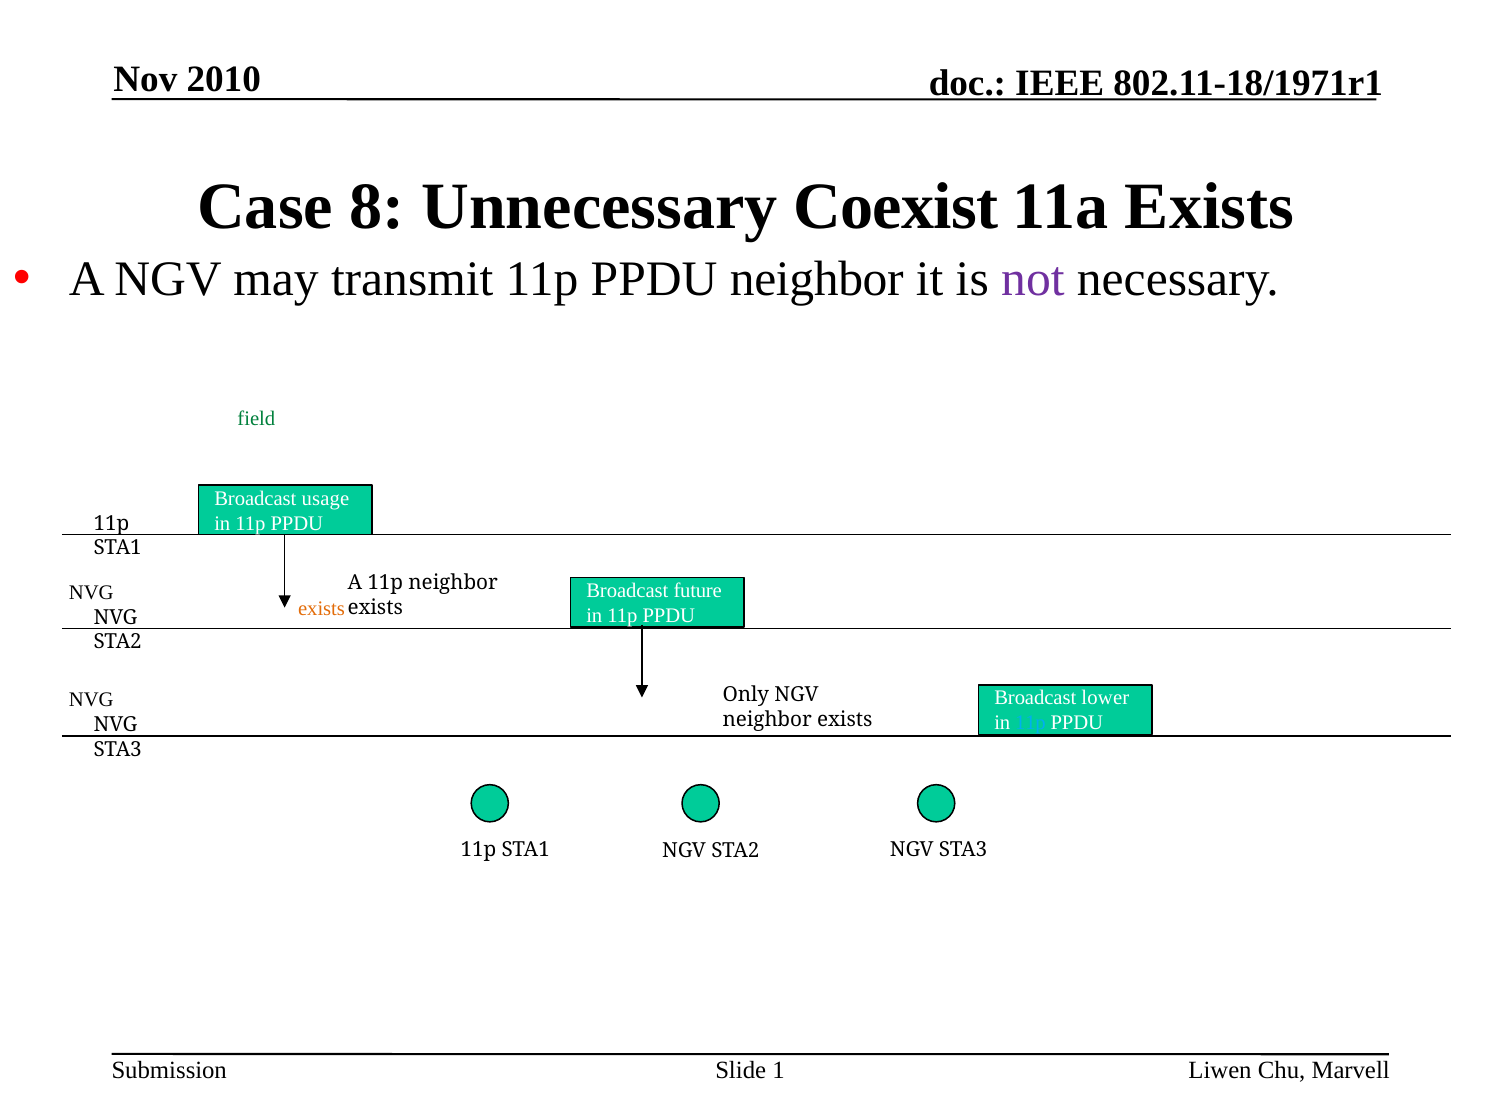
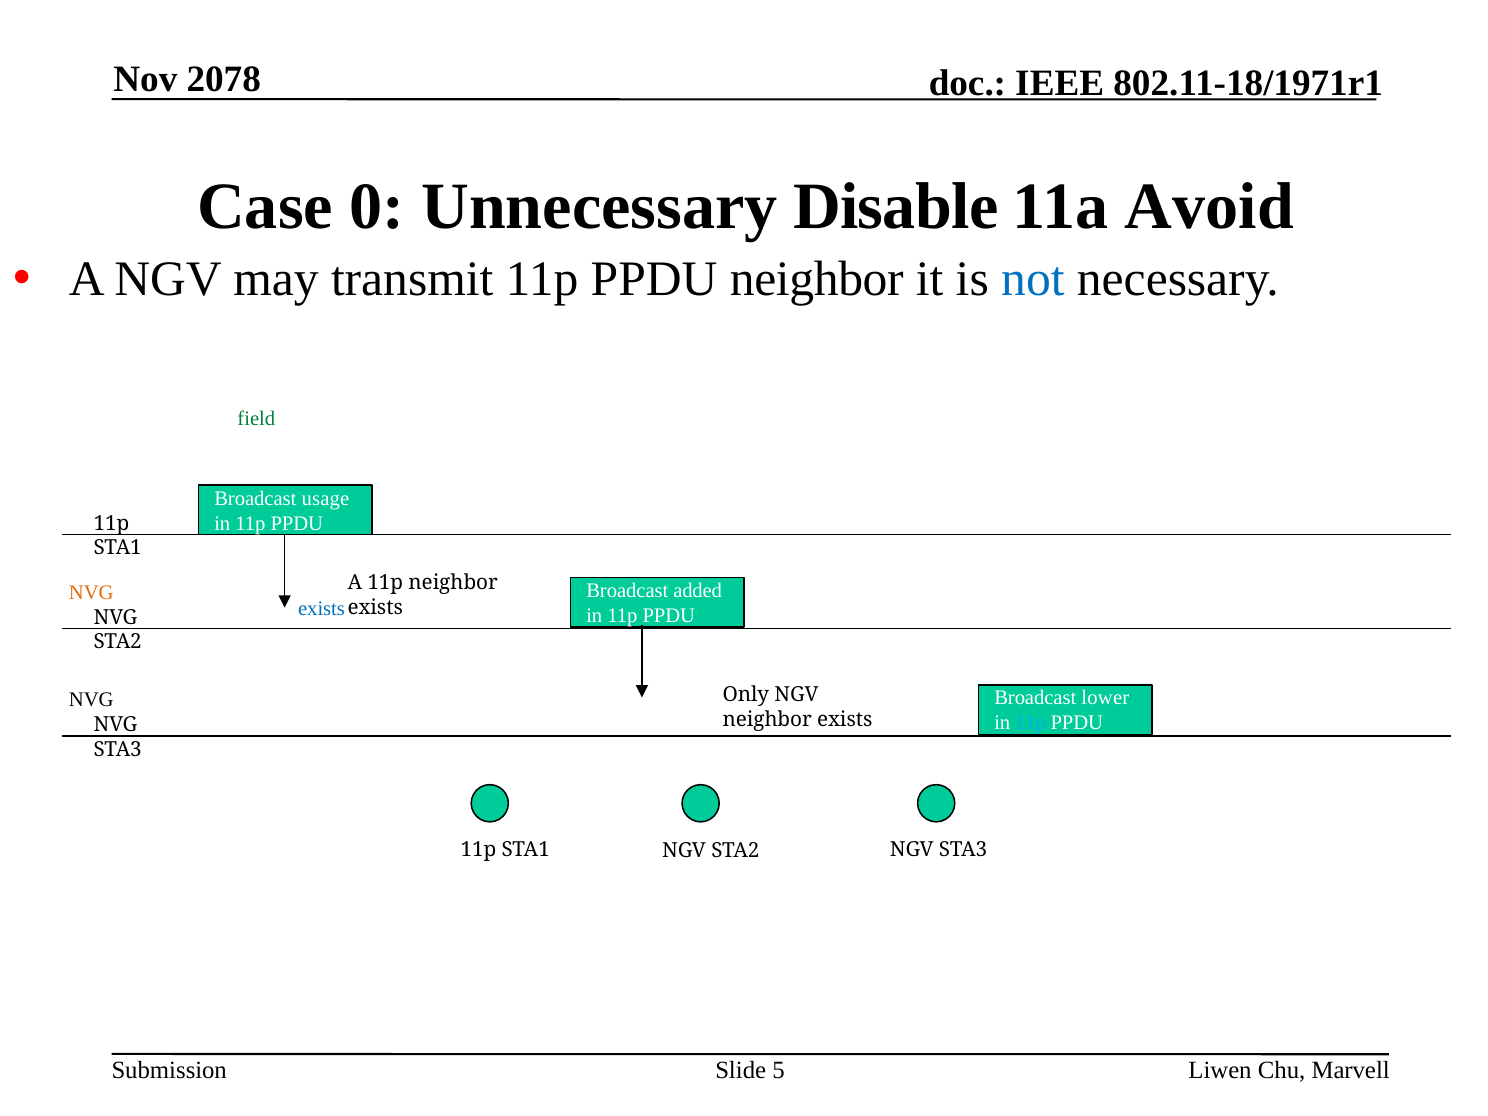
2010: 2010 -> 2078 (224, 79)
Case 8: 8 -> 0 (377, 207)
Coexist: Coexist -> Disable (896, 207)
11a Exists: Exists -> Avoid (1209, 207)
not colour: purple -> blue (1033, 279)
future: future -> added (698, 591)
NVG colour: black -> orange (91, 592)
exists colour: orange -> blue (322, 608)
1: 1 -> 5 (779, 1070)
